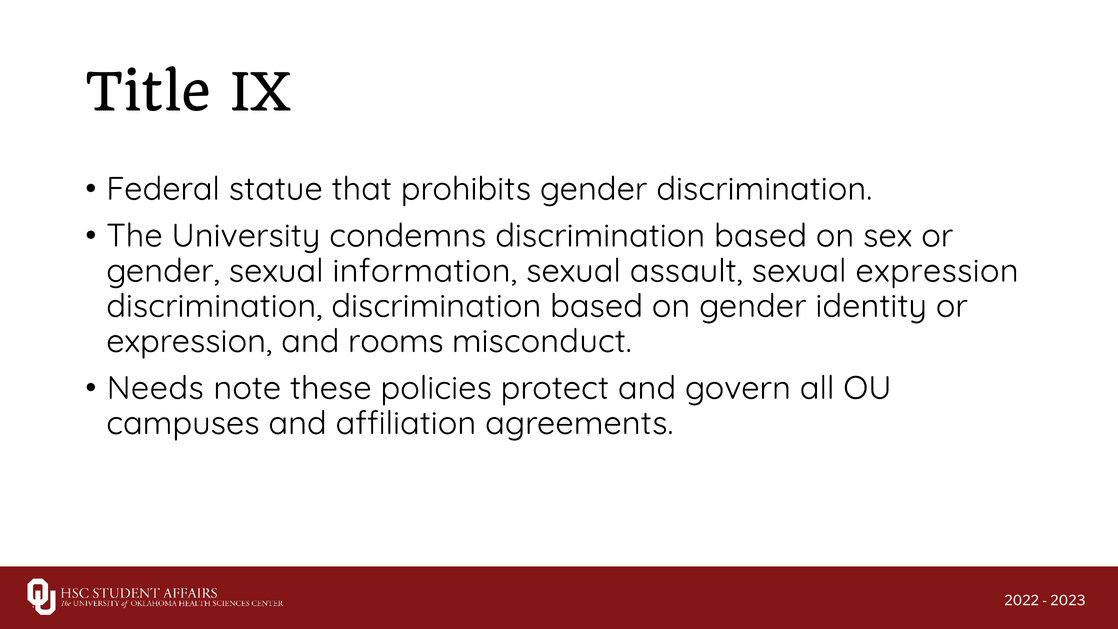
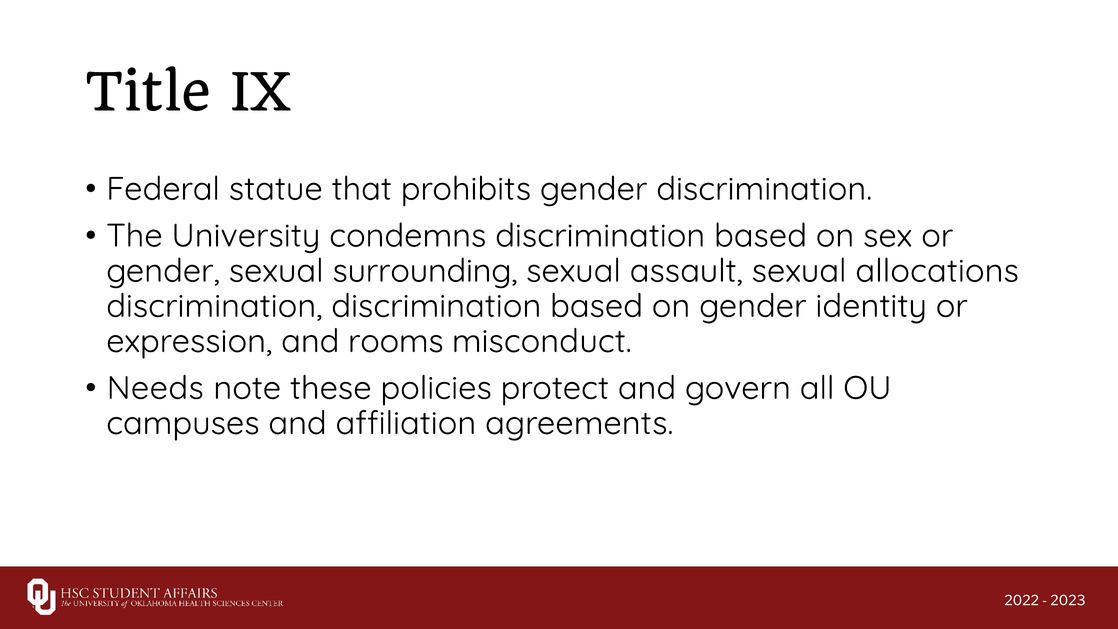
information: information -> surrounding (425, 271)
sexual expression: expression -> allocations (937, 271)
